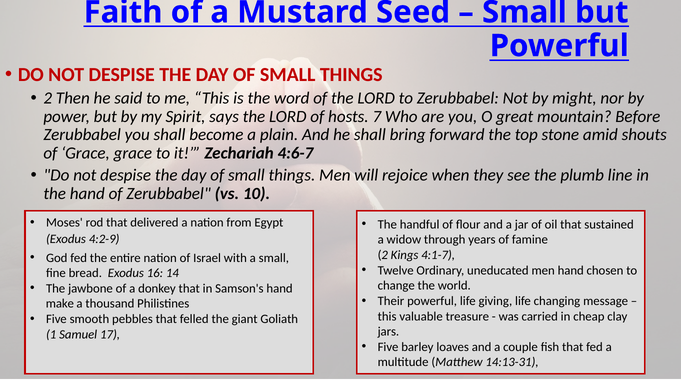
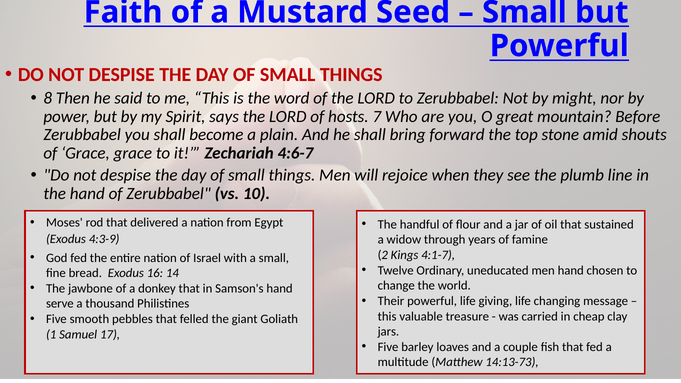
2: 2 -> 8 (48, 98)
4:2-9: 4:2-9 -> 4:3-9 (104, 239)
make: make -> serve (60, 304)
14:13-31: 14:13-31 -> 14:13-73 (512, 362)
